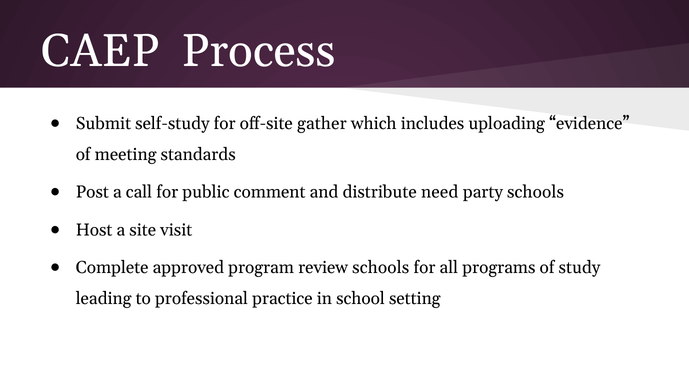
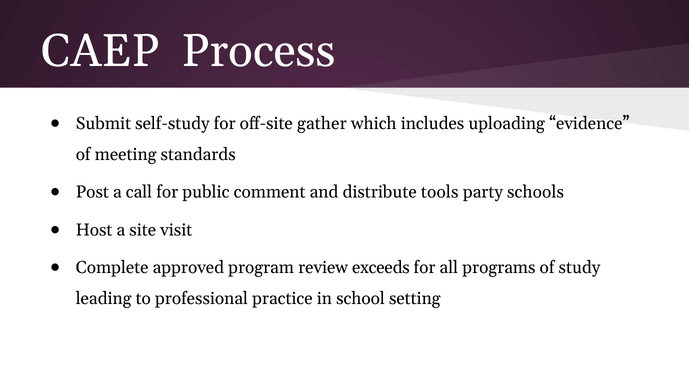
need: need -> tools (440, 192)
review schools: schools -> exceeds (381, 267)
